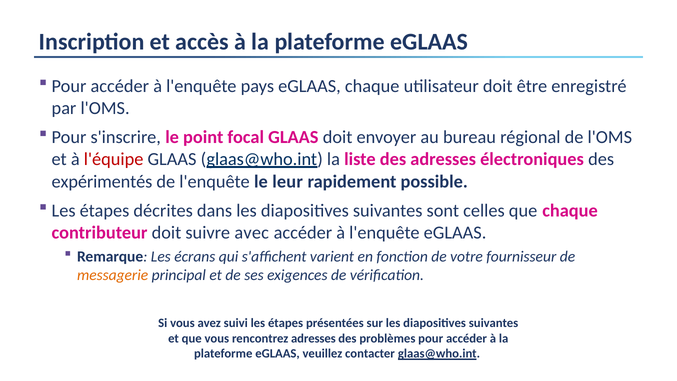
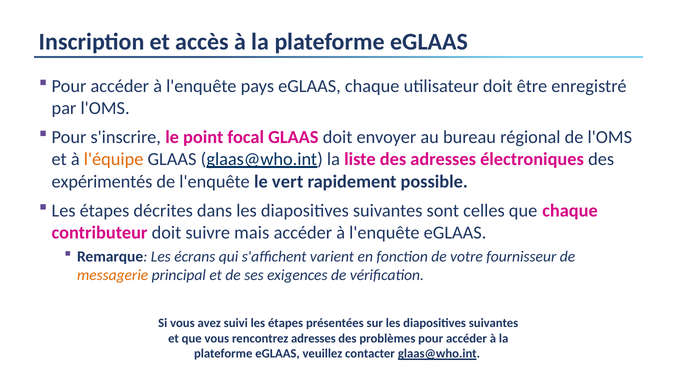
l'équipe colour: red -> orange (114, 159)
leur: leur -> vert (288, 182)
avec: avec -> mais (252, 233)
